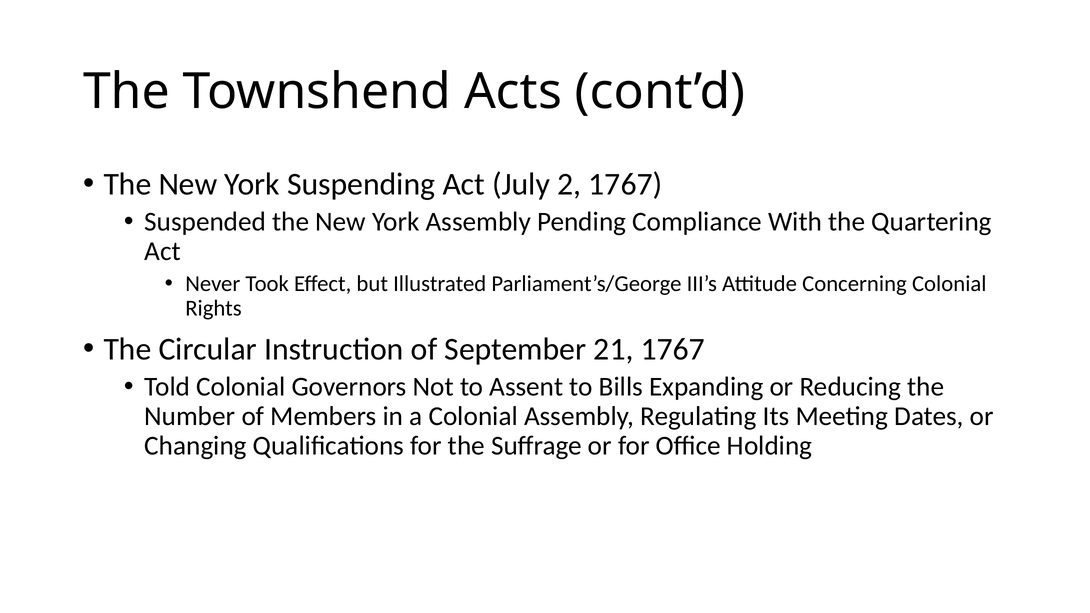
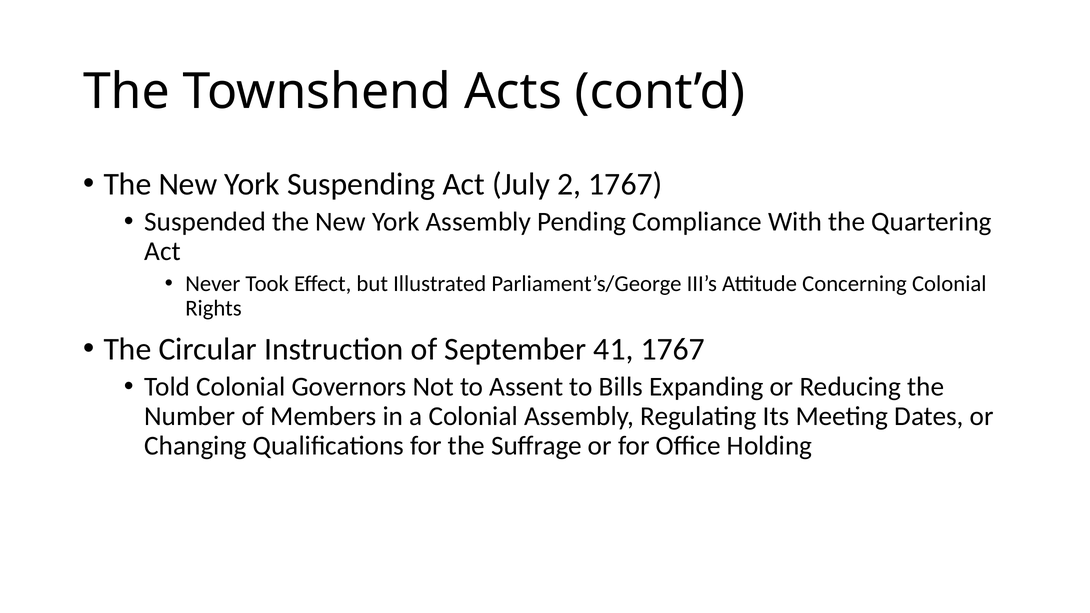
21: 21 -> 41 (614, 349)
